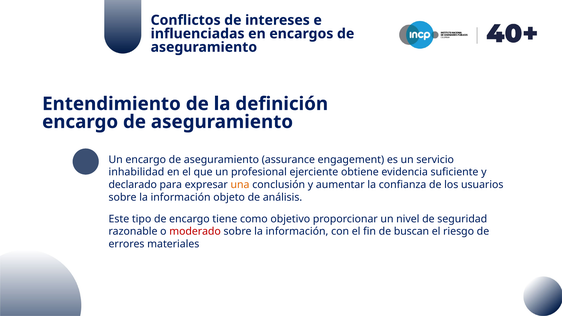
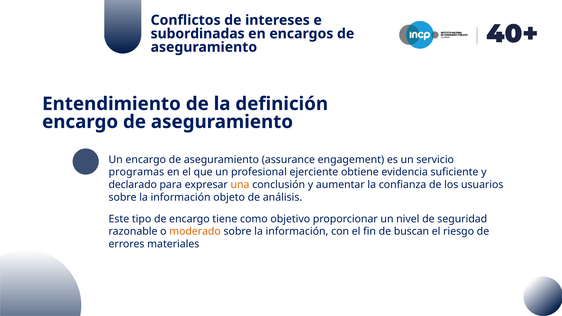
influenciadas: influenciadas -> subordinadas (198, 34)
inhabilidad: inhabilidad -> programas (136, 172)
moderado colour: red -> orange (195, 232)
